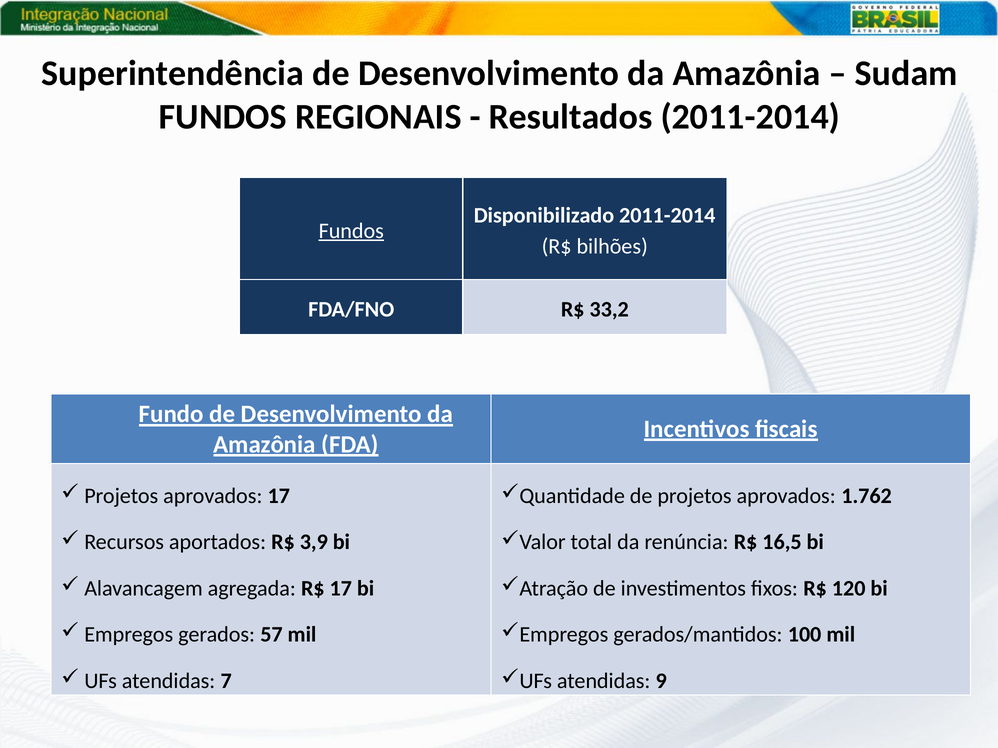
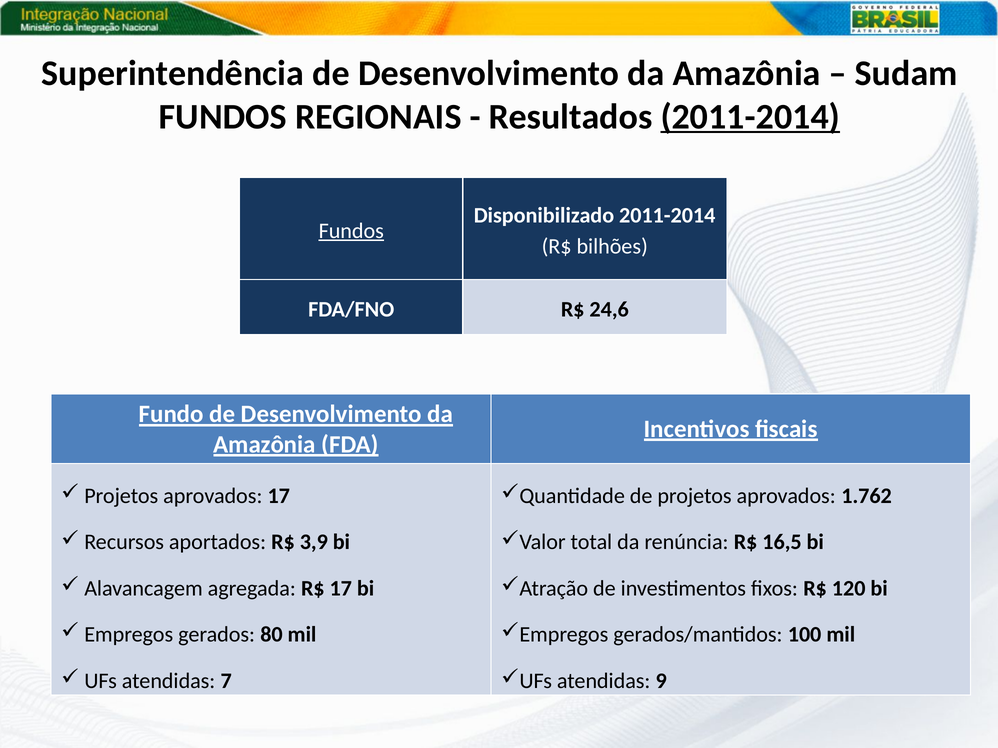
2011-2014 underline: none -> present (750, 117)
33,2: 33,2 -> 24,6 (609, 310)
57: 57 -> 80 (271, 635)
